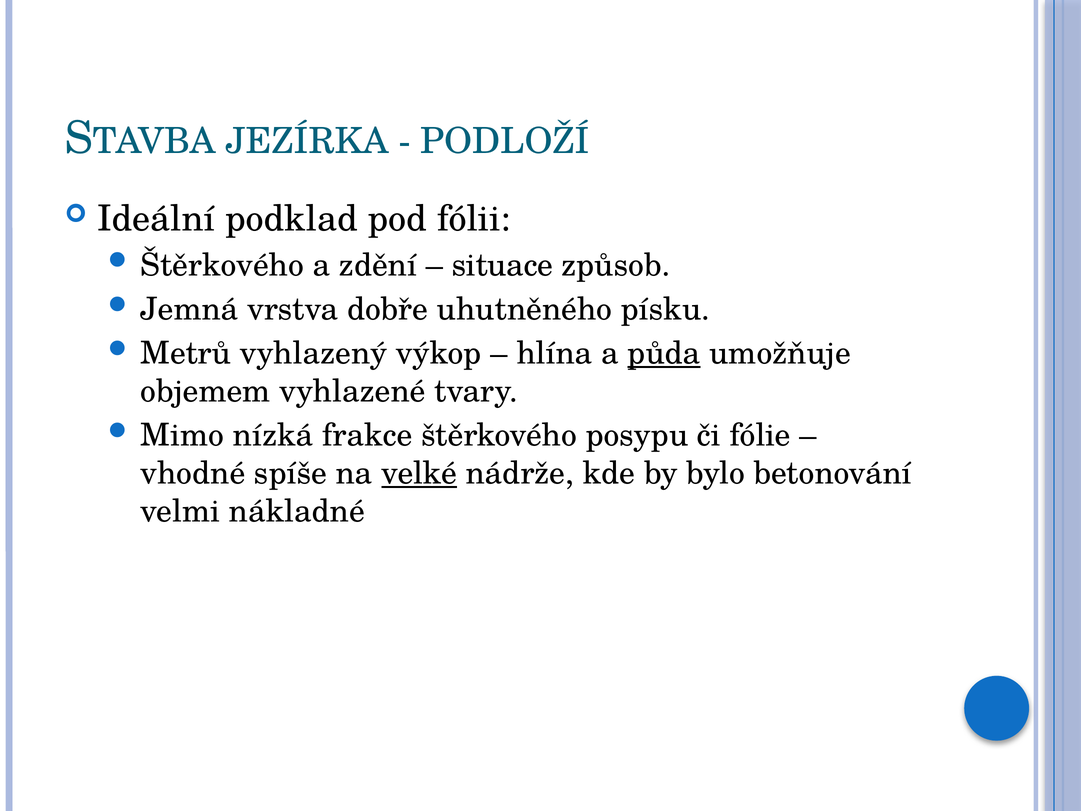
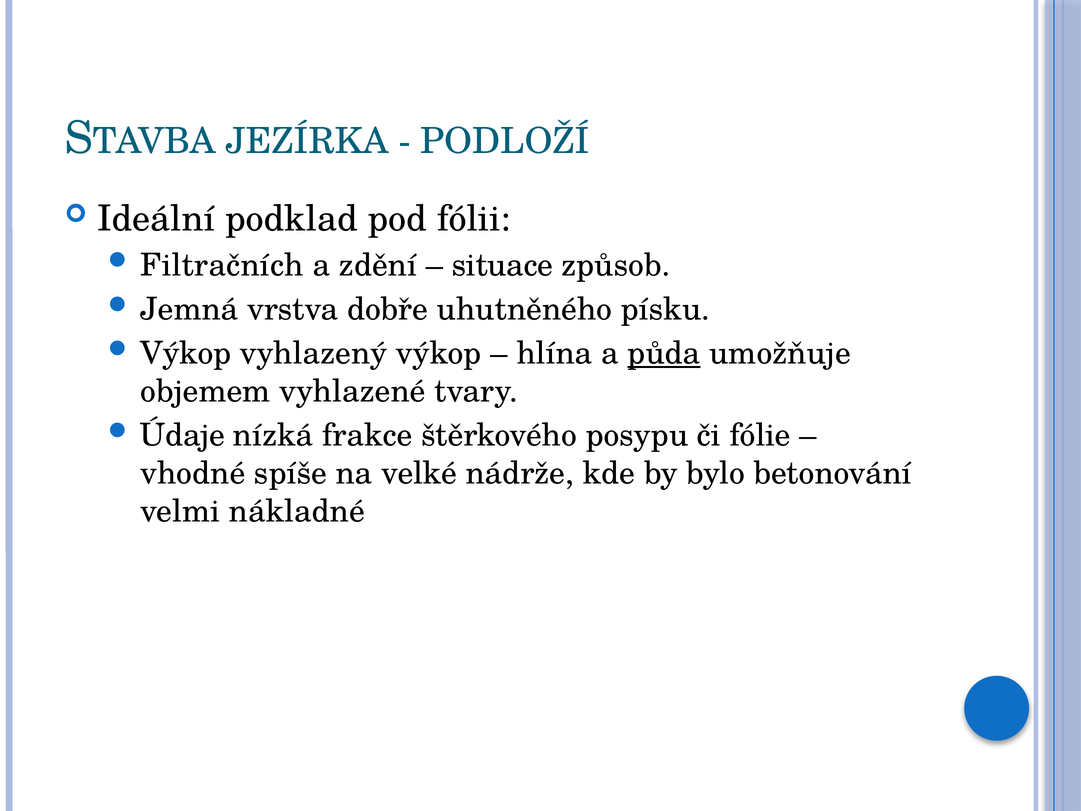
Štěrkového: Štěrkového -> Filtračních (222, 265)
Metrů: Metrů -> Výkop (186, 353)
Mimo: Mimo -> Údaje (182, 435)
velké underline: present -> none (419, 473)
